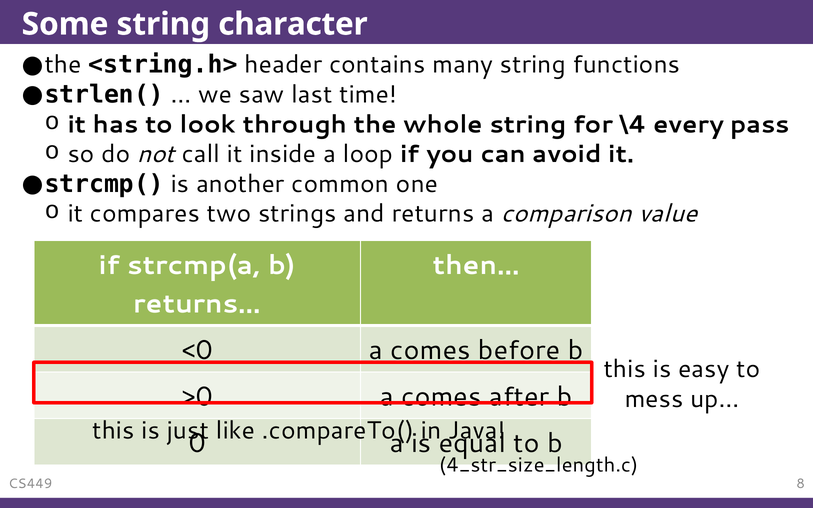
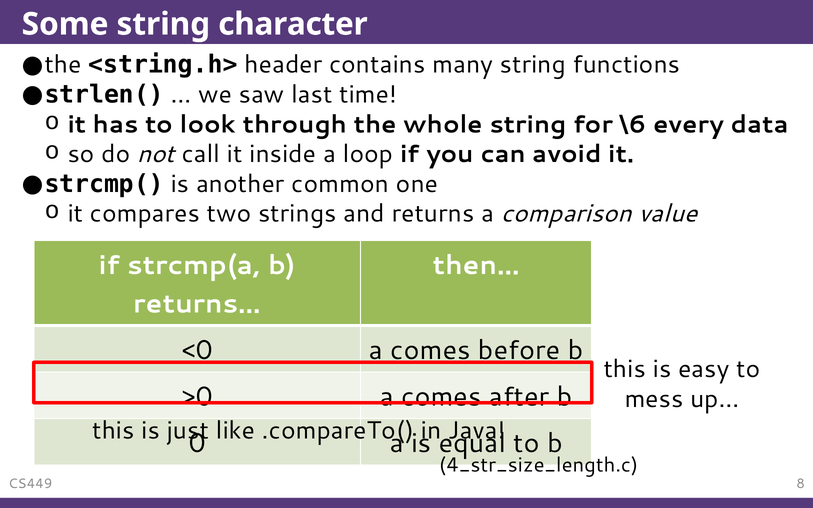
\4: \4 -> \6 (633, 124)
pass: pass -> data (760, 124)
